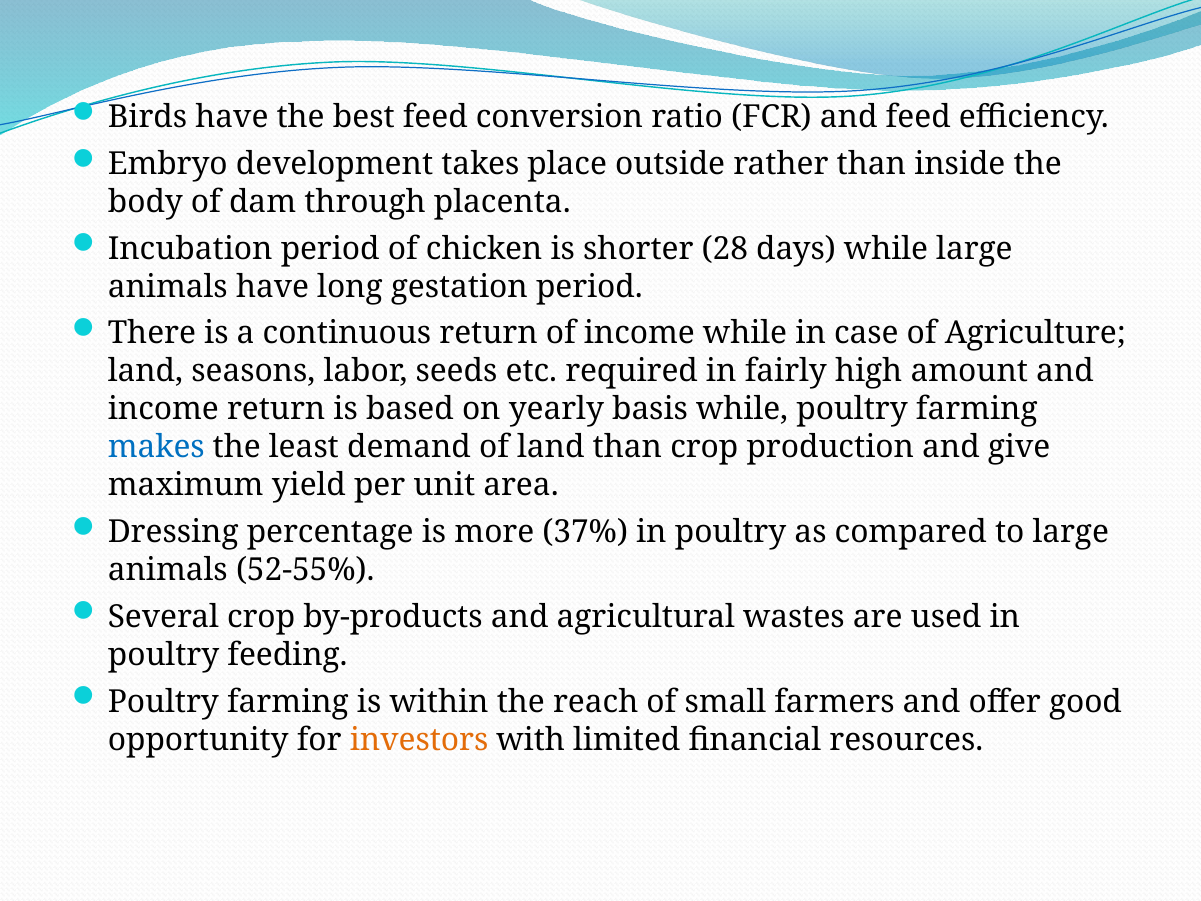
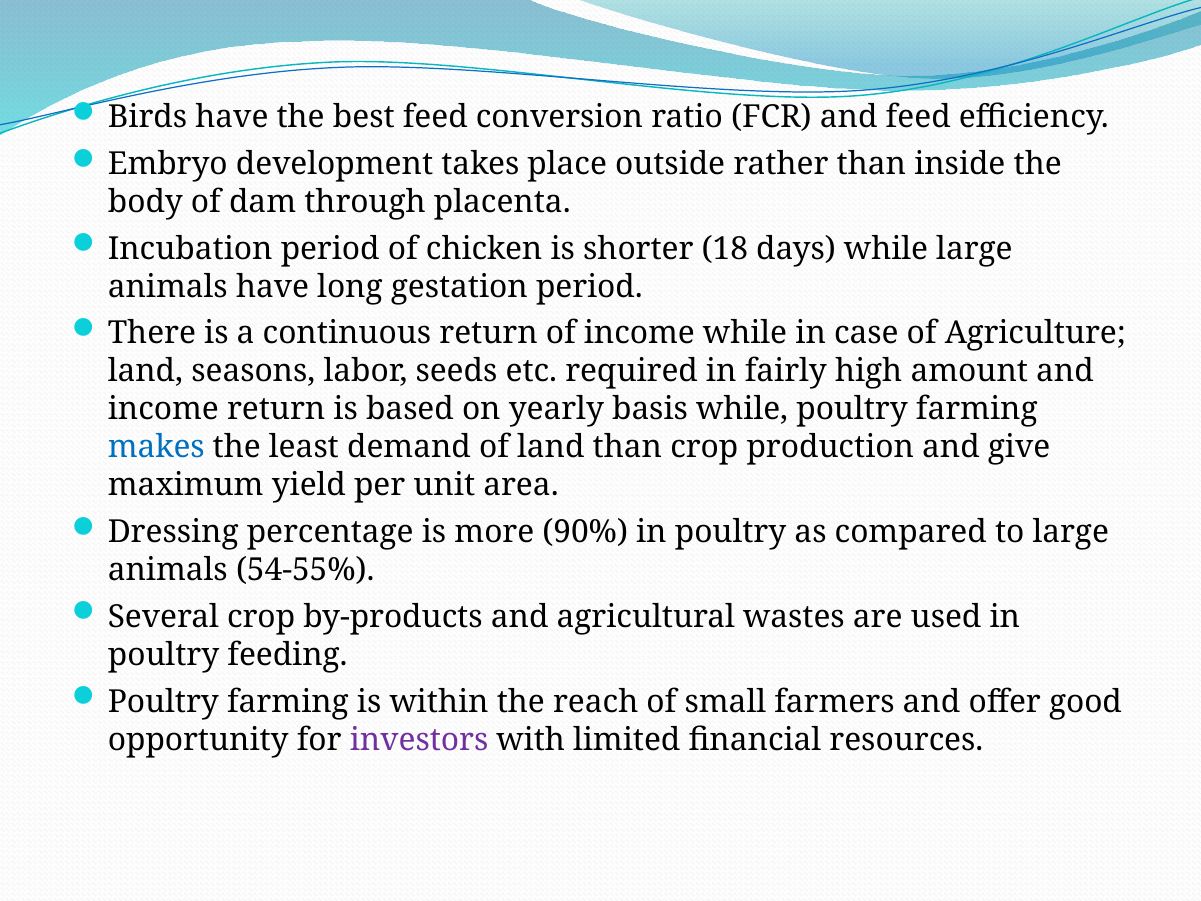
28: 28 -> 18 (725, 249)
37%: 37% -> 90% (585, 532)
52-55%: 52-55% -> 54-55% (305, 570)
investors colour: orange -> purple (419, 739)
